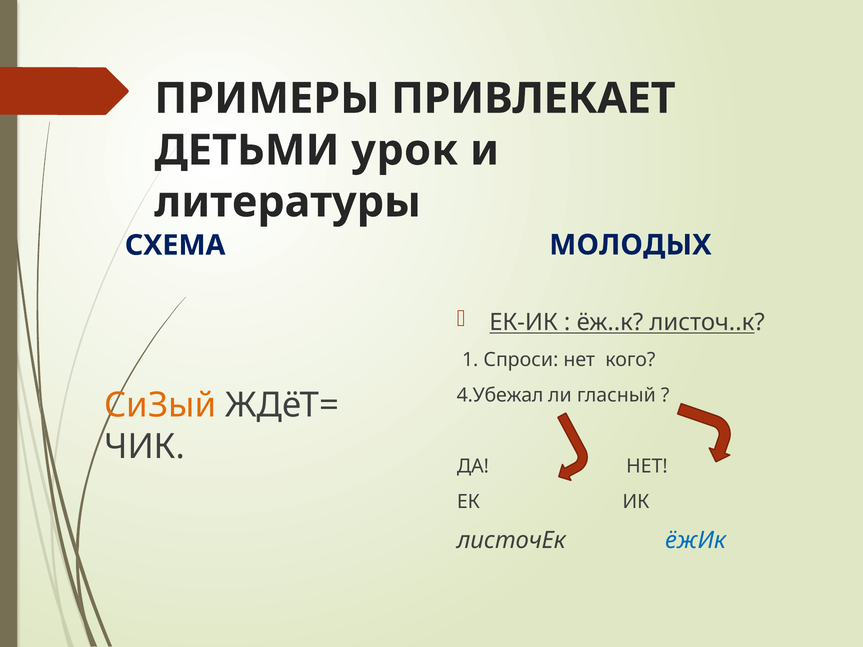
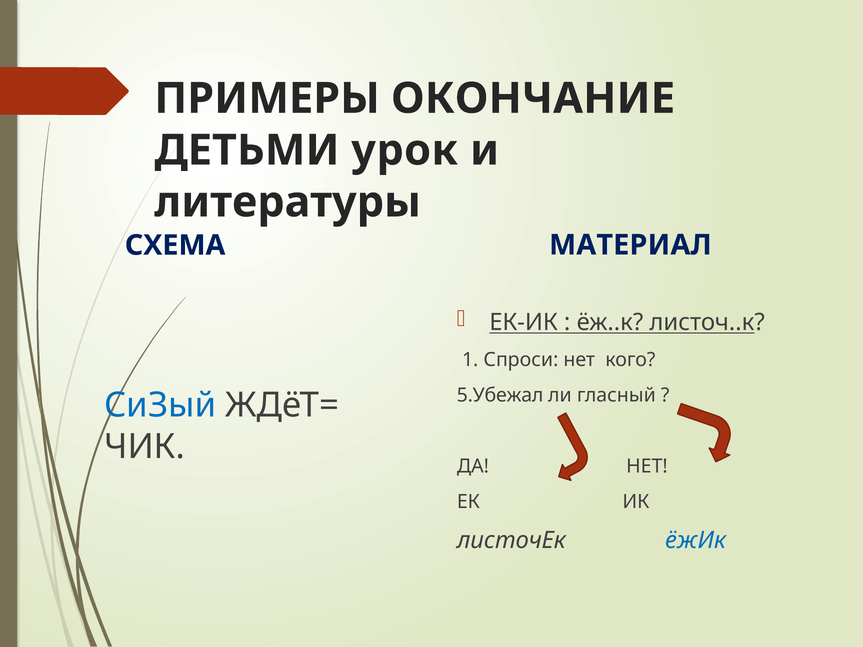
ПРИВЛЕКАЕТ: ПРИВЛЕКАЕТ -> ОКОНЧАНИЕ (533, 99)
МОЛОДЫХ: МОЛОДЫХ -> МАТЕРИАЛ (630, 245)
4.Убежал: 4.Убежал -> 5.Убежал (500, 396)
СиЗый colour: orange -> blue (160, 405)
